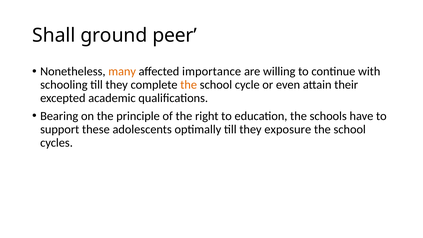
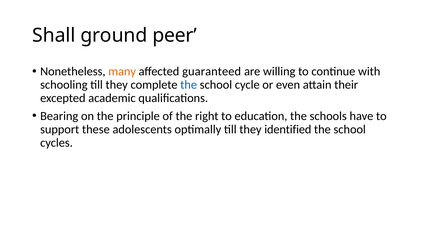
importance: importance -> guaranteed (212, 72)
the colour: orange -> blue (189, 85)
exposure: exposure -> identified (288, 129)
